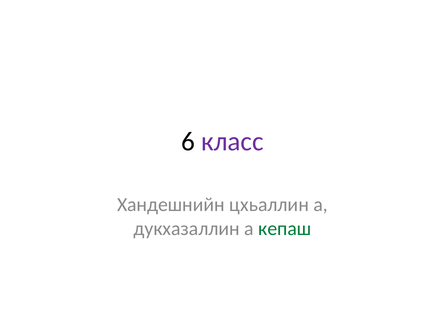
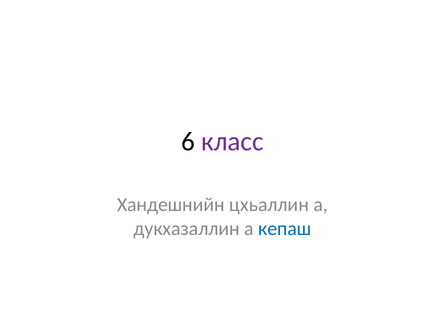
кепаш colour: green -> blue (285, 228)
